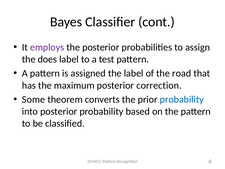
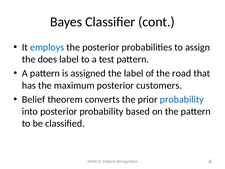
employs colour: purple -> blue (47, 47)
correction: correction -> customers (159, 85)
Some: Some -> Belief (34, 99)
